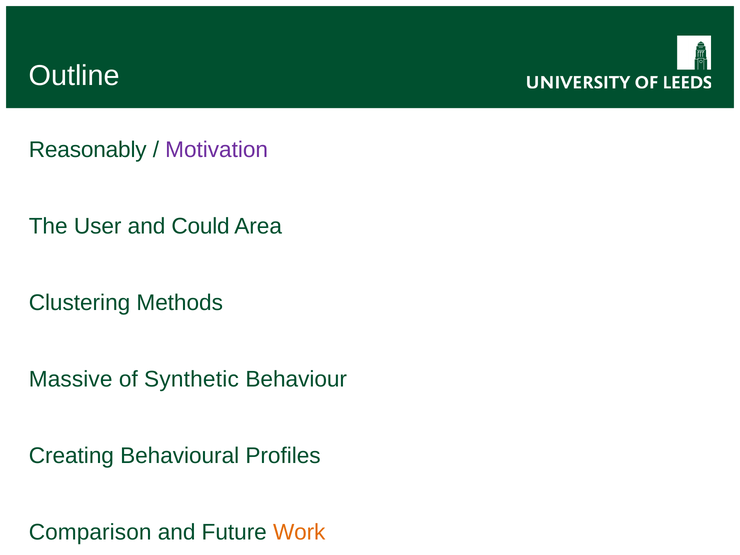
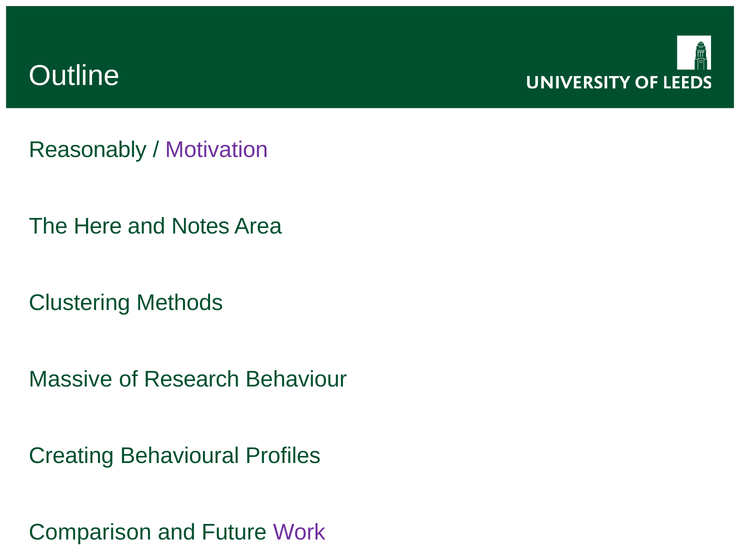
User: User -> Here (98, 226)
Could: Could -> Notes (201, 226)
Synthetic: Synthetic -> Research (192, 379)
Work colour: orange -> purple (299, 532)
